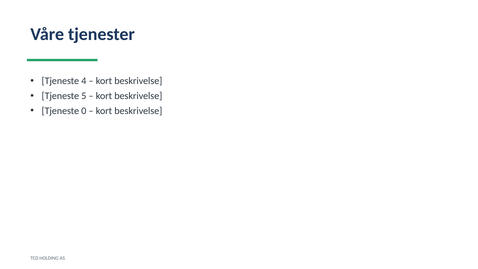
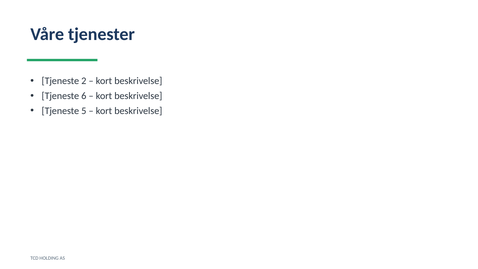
4: 4 -> 2 (84, 81)
5: 5 -> 6 (84, 96)
0: 0 -> 5 (84, 111)
